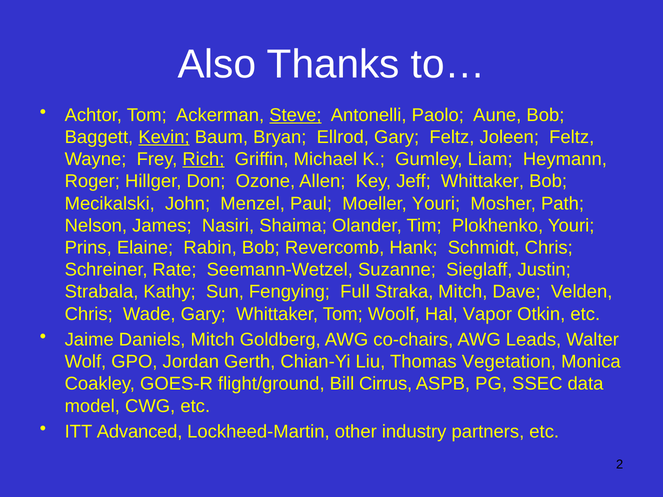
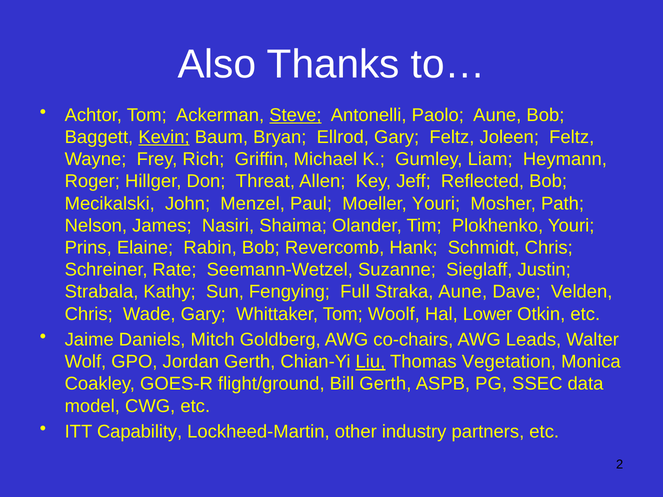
Rich underline: present -> none (203, 159)
Ozone: Ozone -> Threat (265, 181)
Jeff Whittaker: Whittaker -> Reflected (482, 181)
Straka Mitch: Mitch -> Aune (463, 292)
Vapor: Vapor -> Lower (488, 314)
Liu underline: none -> present (370, 362)
Bill Cirrus: Cirrus -> Gerth (385, 384)
Advanced: Advanced -> Capability (140, 432)
